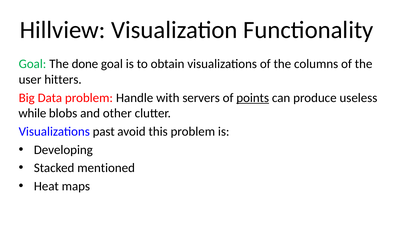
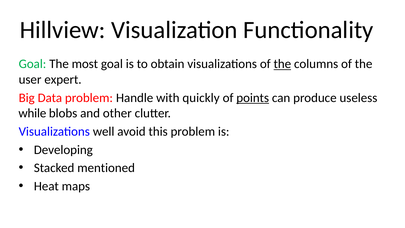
done: done -> most (85, 64)
the underline: none -> present (282, 64)
hitters: hitters -> expert (63, 80)
servers: servers -> quickly (201, 98)
past: past -> well (104, 131)
